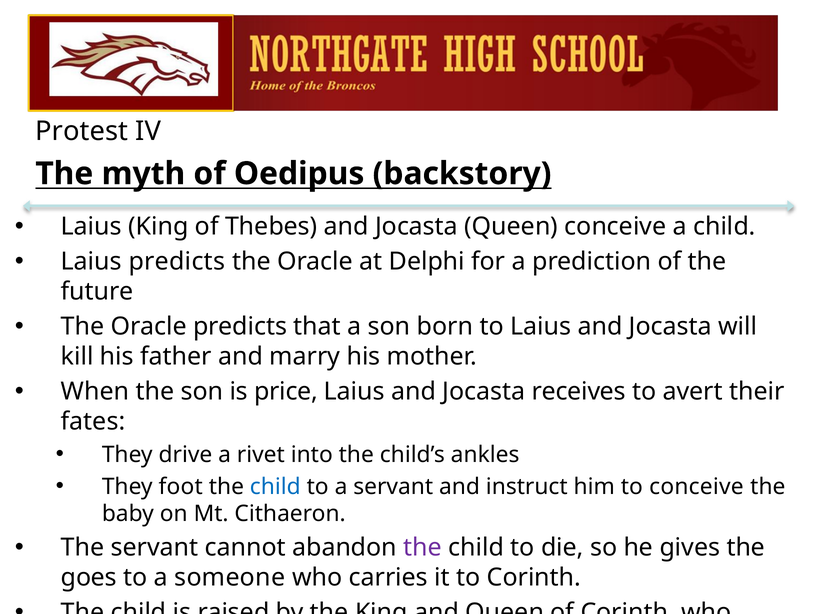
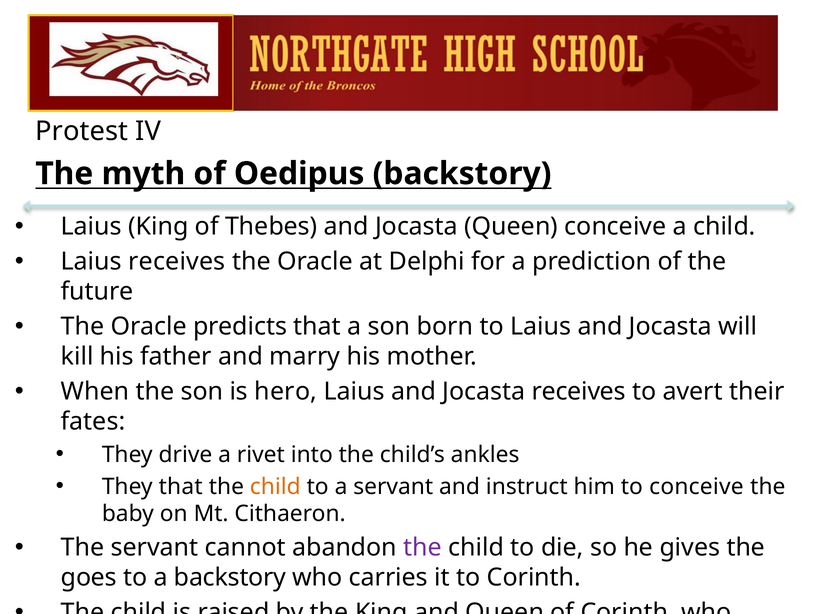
Laius predicts: predicts -> receives (177, 262)
price: price -> hero (286, 392)
They foot: foot -> that (181, 487)
child colour: blue -> orange (275, 487)
a someone: someone -> backstory (230, 578)
